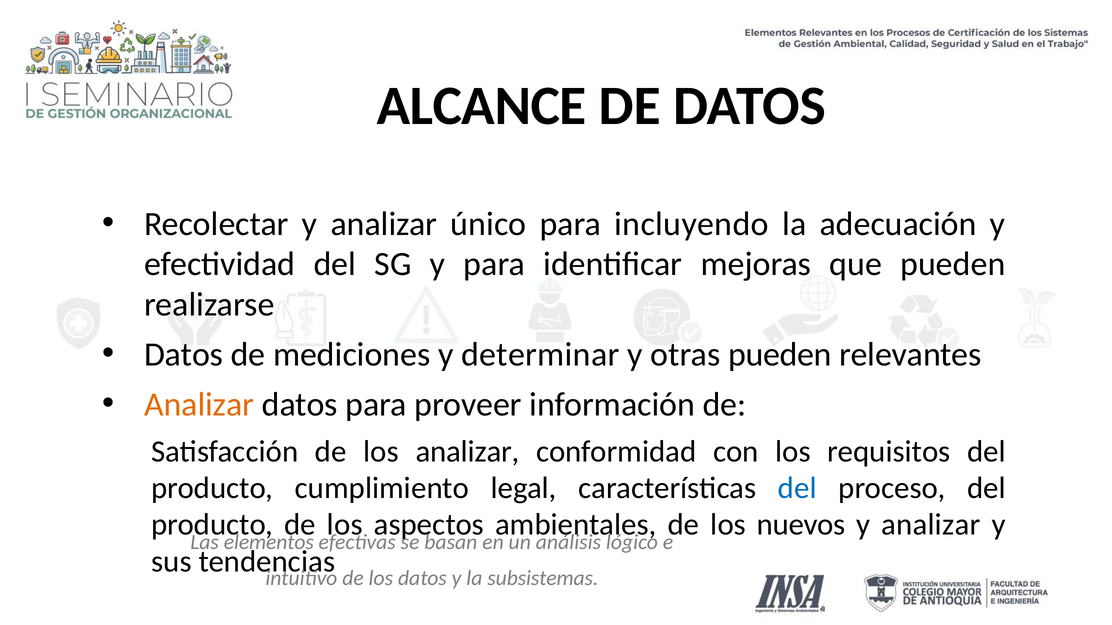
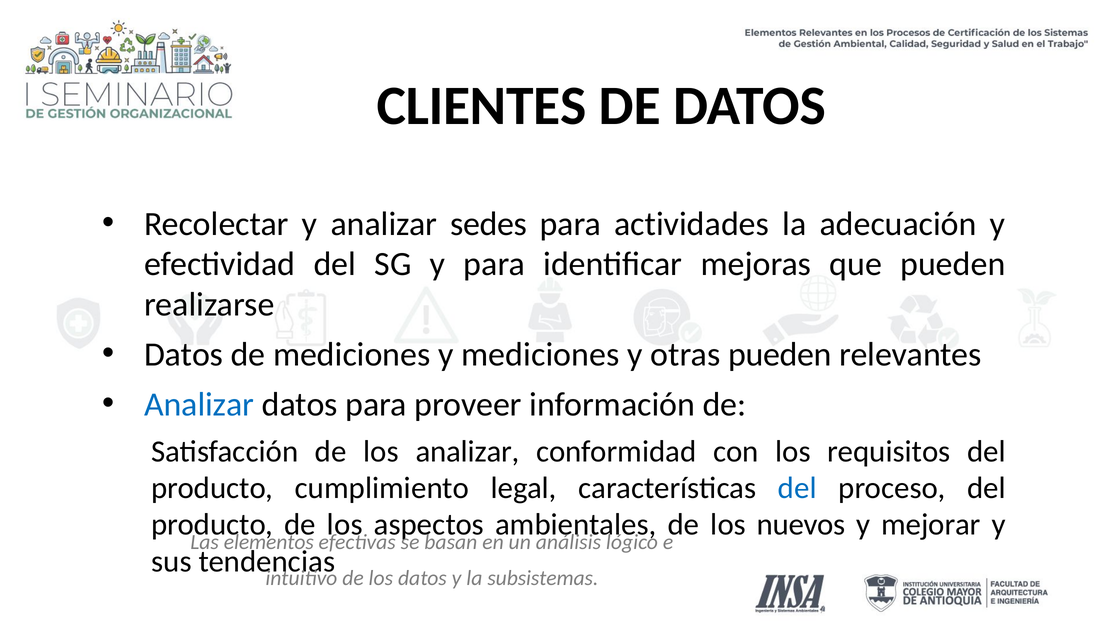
ALCANCE: ALCANCE -> CLIENTES (481, 106)
único: único -> sedes (489, 224)
incluyendo: incluyendo -> actividades (692, 224)
y determinar: determinar -> mediciones (540, 355)
Analizar colour: orange -> blue (199, 405)
analizar: analizar -> mejorar (931, 525)
